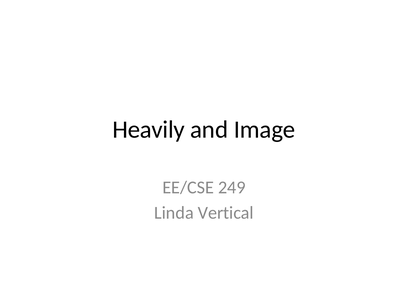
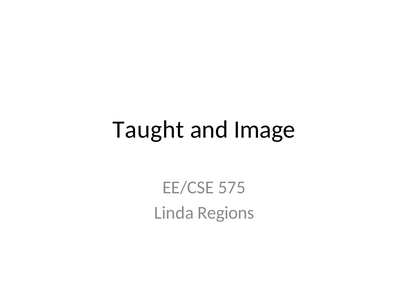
Heavily: Heavily -> Taught (148, 130)
249: 249 -> 575 (232, 188)
Vertical: Vertical -> Regions (226, 213)
